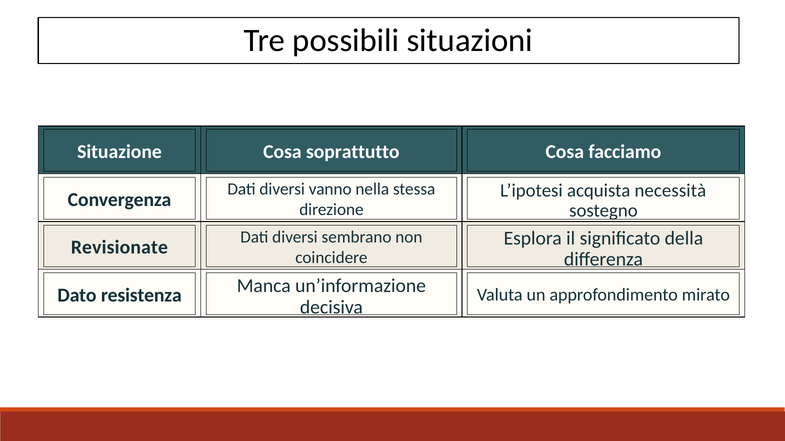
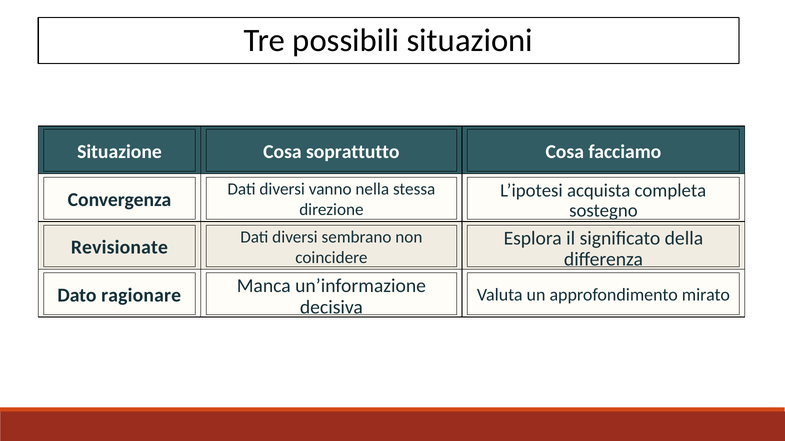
necessità: necessità -> completa (670, 191)
resistenza: resistenza -> ragionare (141, 295)
